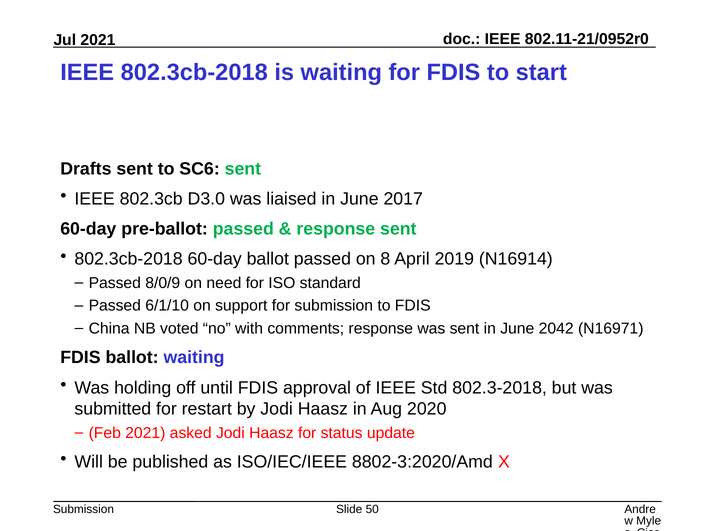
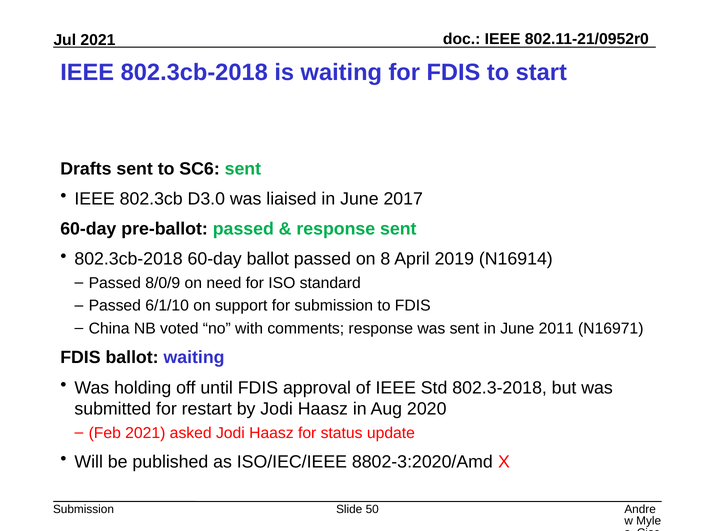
2042: 2042 -> 2011 (556, 329)
